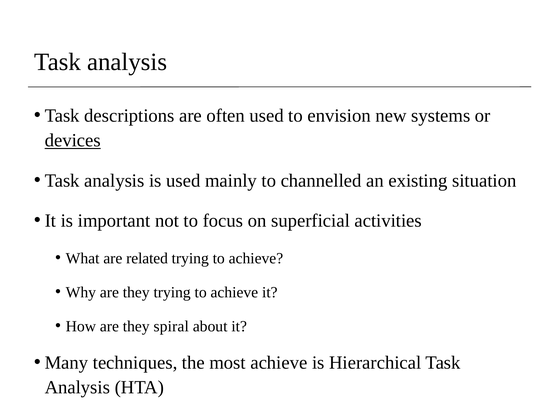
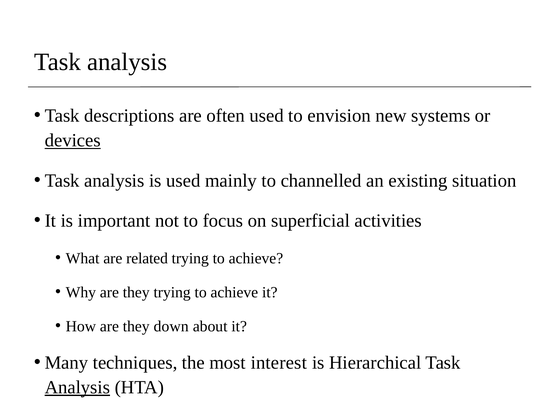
spiral: spiral -> down (171, 326)
most achieve: achieve -> interest (279, 363)
Analysis underline: none -> present (77, 387)
